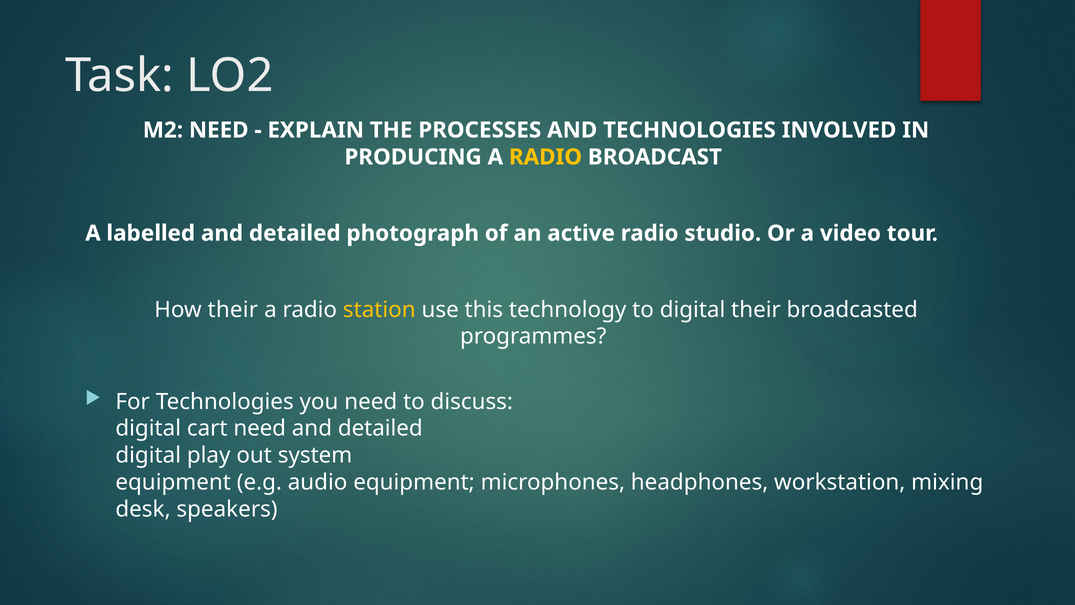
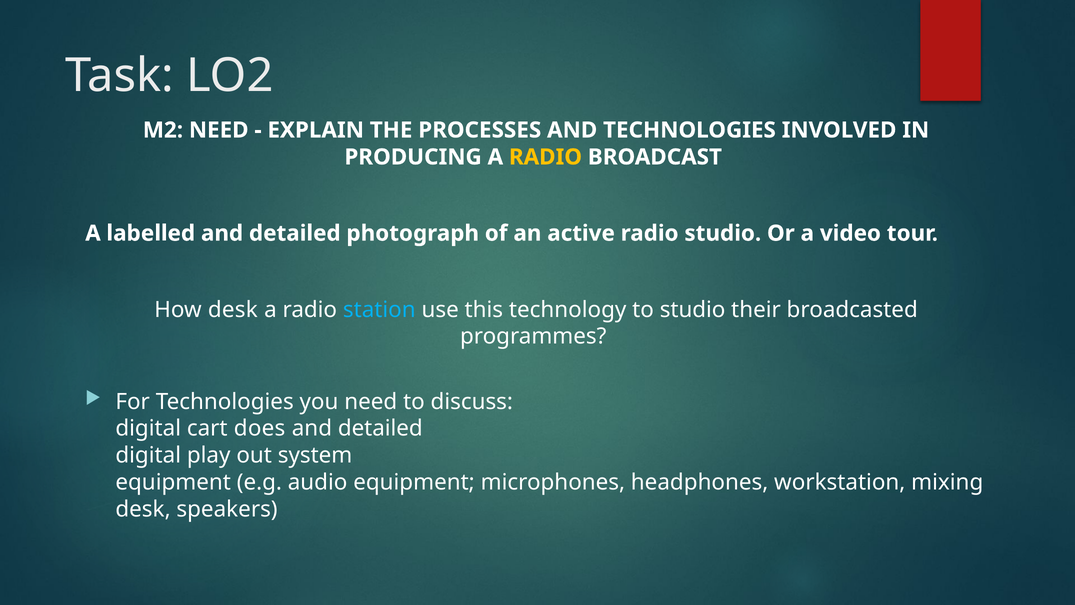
How their: their -> desk (233, 309)
station colour: yellow -> light blue (379, 309)
to digital: digital -> studio (693, 309)
cart need: need -> does (260, 428)
